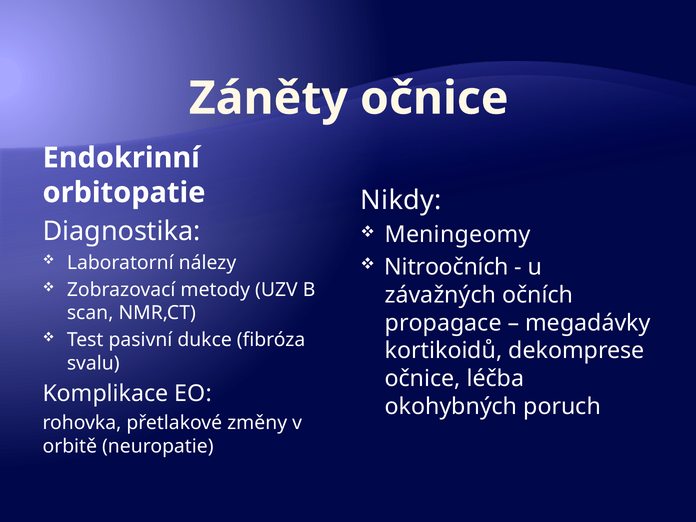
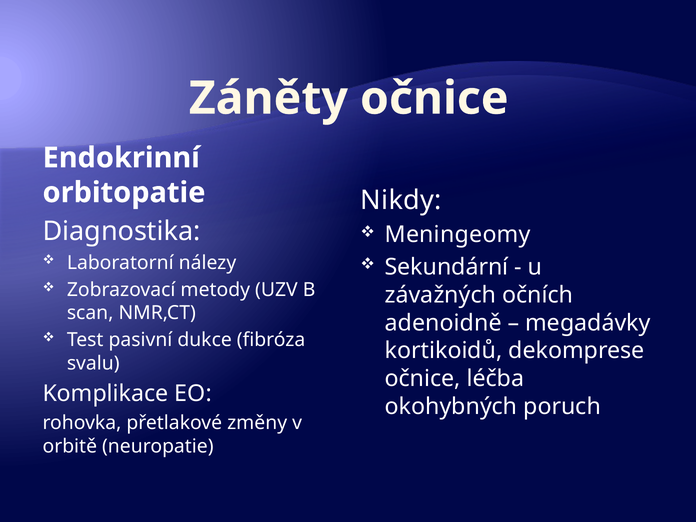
Nitroočních: Nitroočních -> Sekundární (447, 267)
propagace: propagace -> adenoidně (443, 323)
